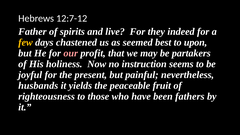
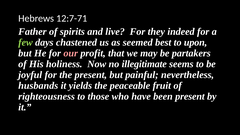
12:7-12: 12:7-12 -> 12:7-71 (72, 18)
few colour: yellow -> light green (25, 42)
instruction: instruction -> illegitimate (144, 64)
been fathers: fathers -> present (190, 96)
